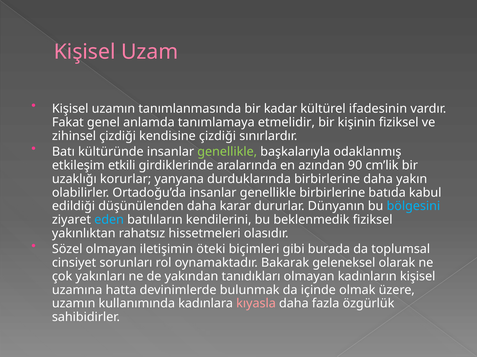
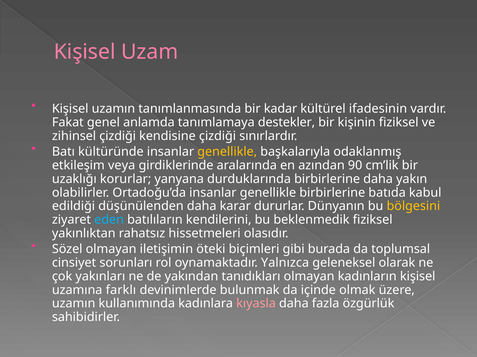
etmelidir: etmelidir -> destekler (287, 123)
genellikle colour: light green -> yellow (227, 152)
etkili: etkili -> veya (122, 166)
bölgesini colour: light blue -> yellow (413, 207)
Bakarak: Bakarak -> Yalnızca (285, 263)
hatta: hatta -> farklı (121, 290)
